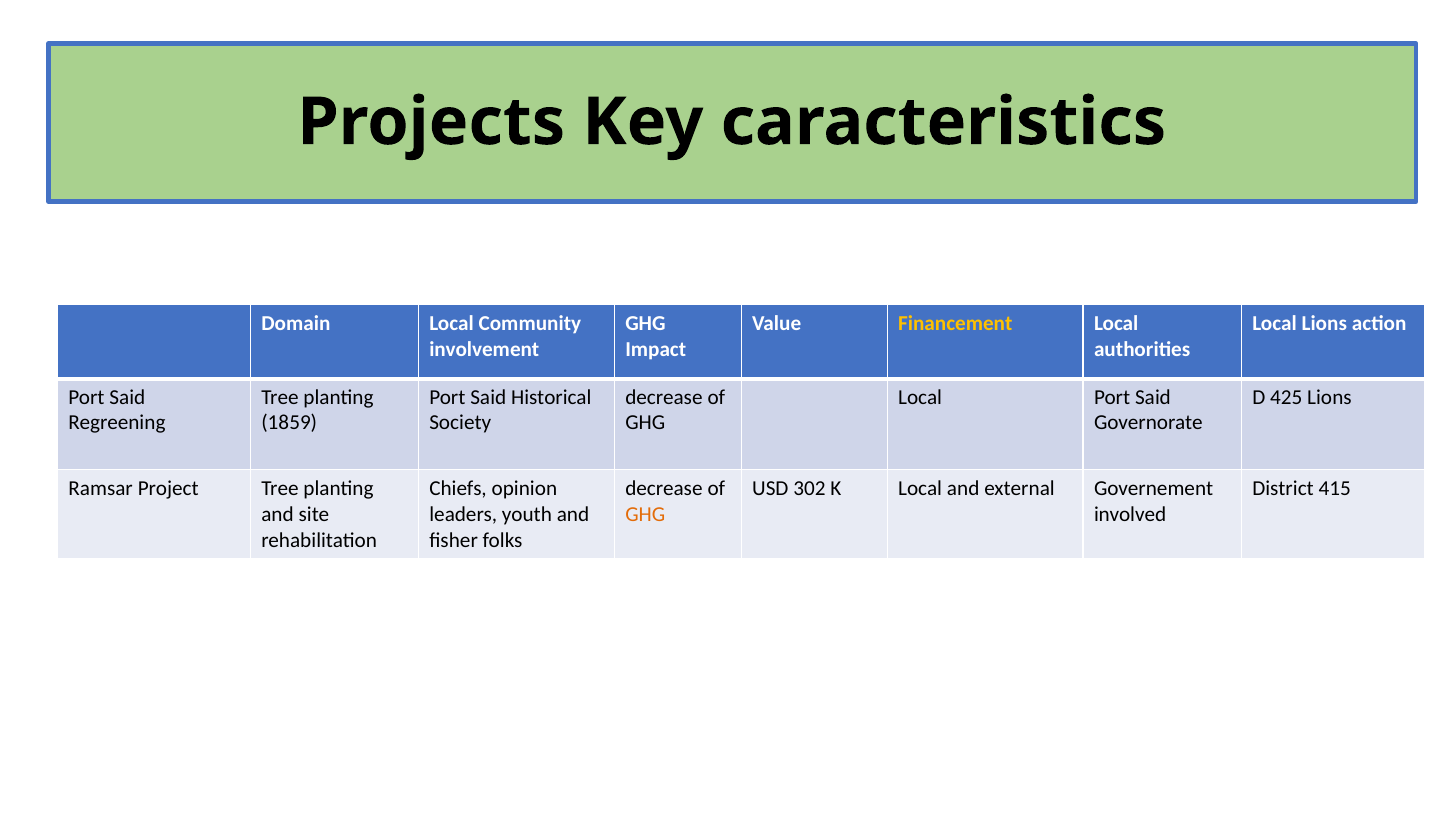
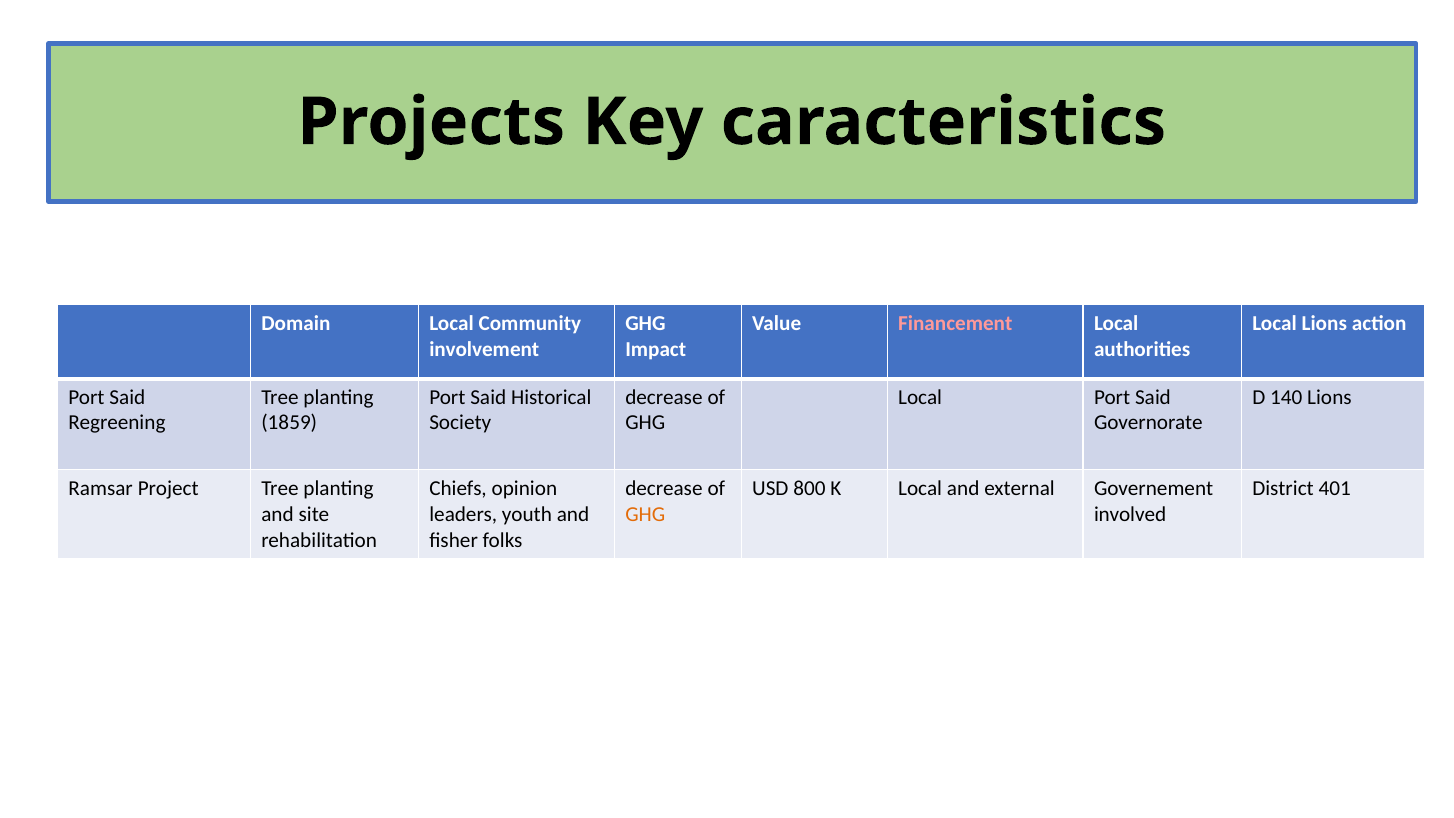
Financement colour: yellow -> pink (955, 323)
425: 425 -> 140 (1286, 397)
302: 302 -> 800 (809, 488)
415: 415 -> 401 (1335, 488)
